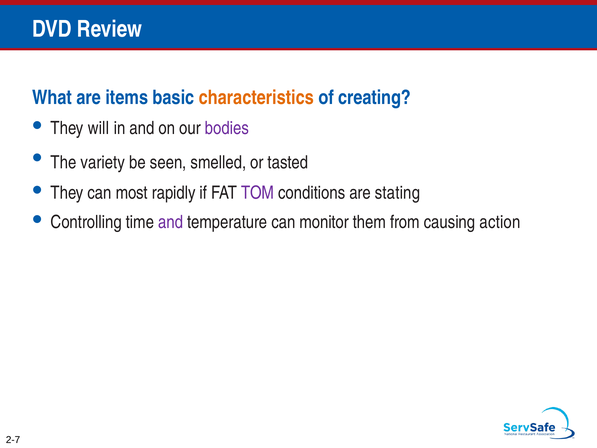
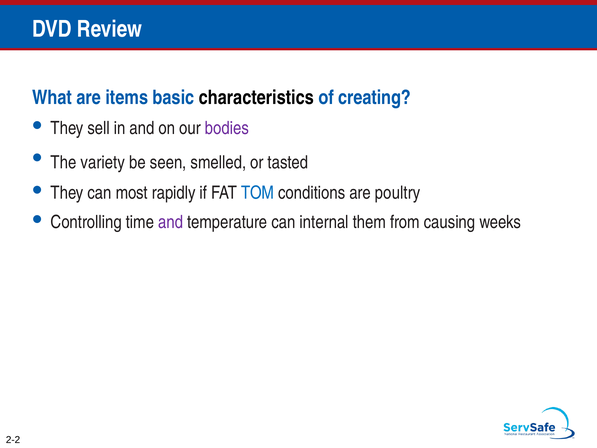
characteristics colour: orange -> black (256, 98)
will: will -> sell (99, 128)
TOM colour: purple -> blue (258, 193)
stating: stating -> poultry (398, 193)
monitor: monitor -> internal (324, 222)
action: action -> weeks (500, 222)
2-7: 2-7 -> 2-2 (13, 440)
